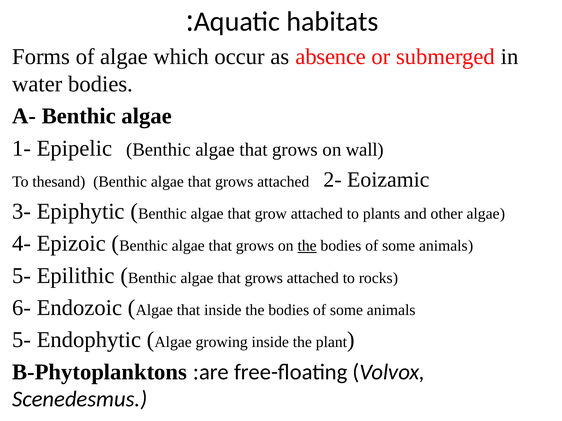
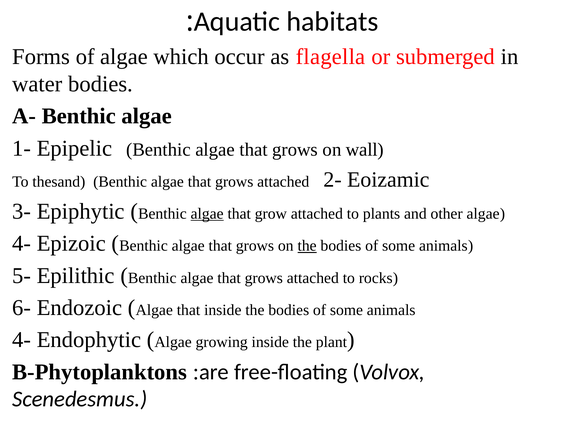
absence: absence -> flagella (331, 57)
algae underline: none -> present (207, 214)
5-: 5- -> 4- (22, 340)
